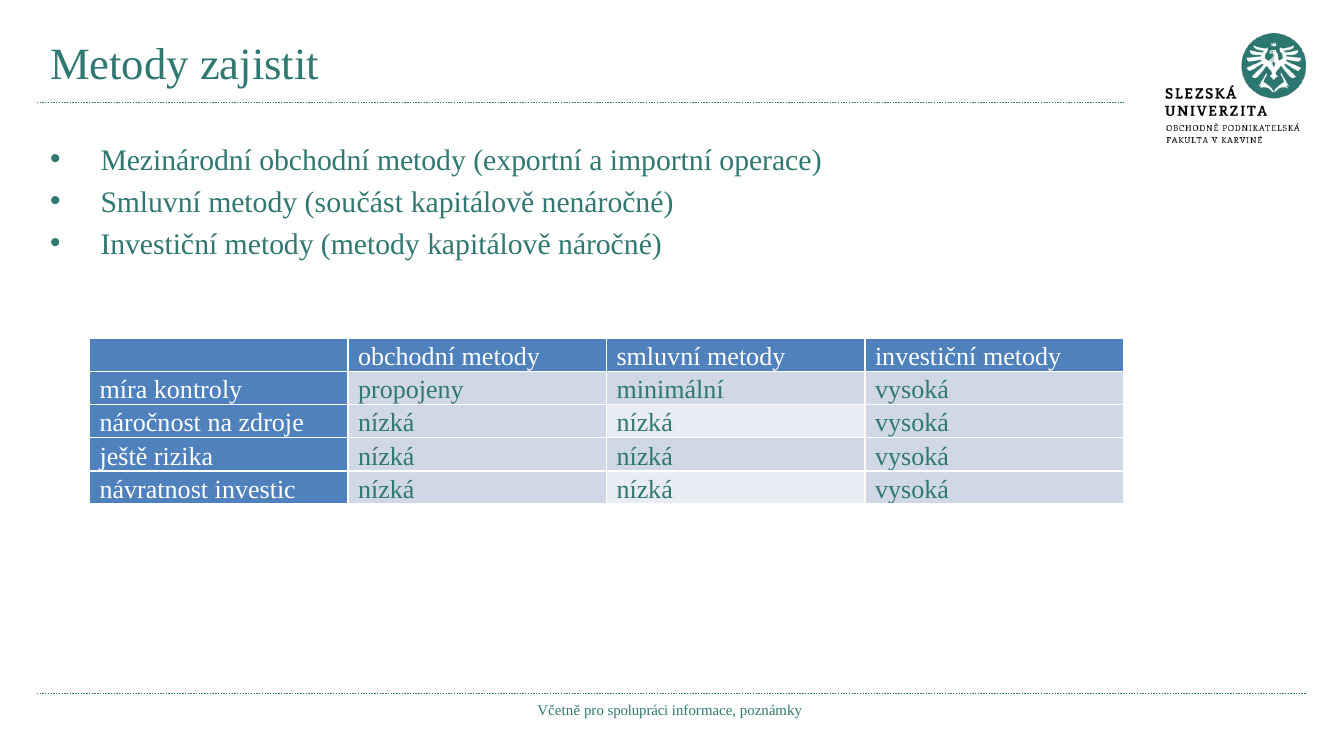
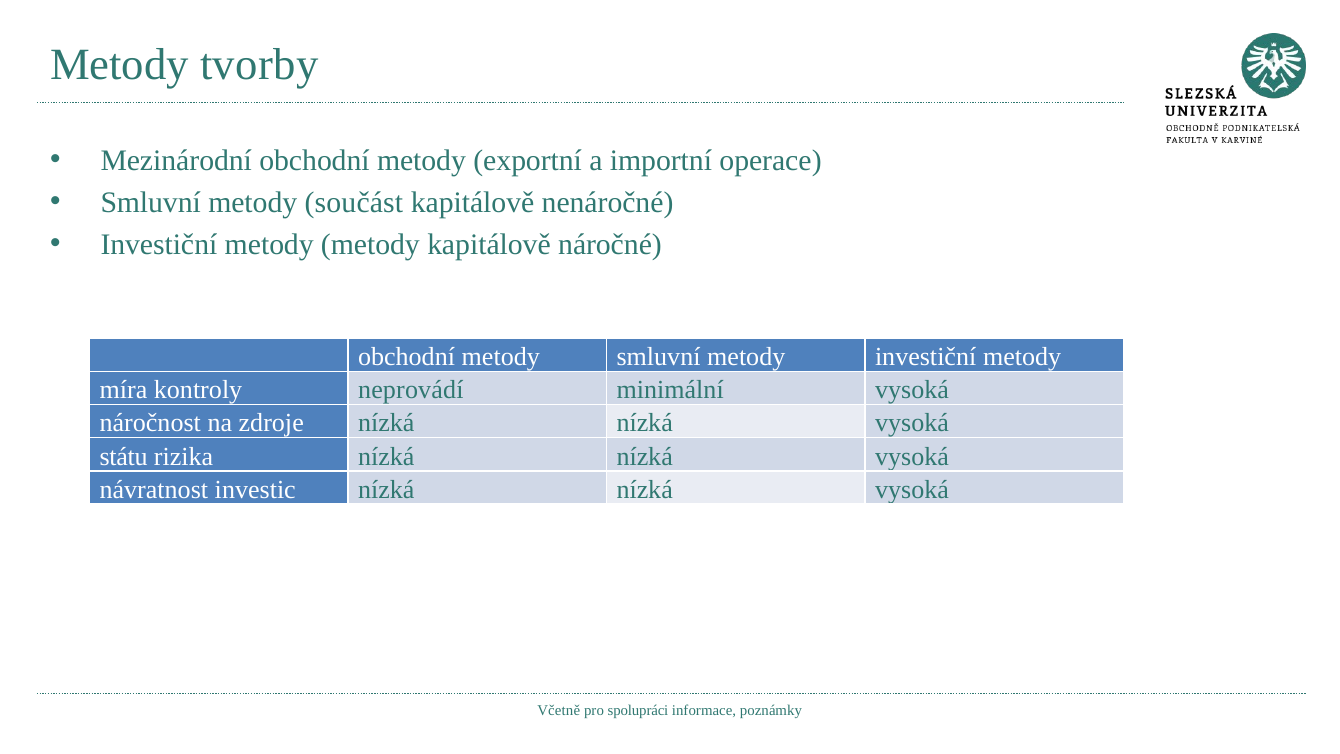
zajistit: zajistit -> tvorby (259, 65)
propojeny: propojeny -> neprovádí (411, 390)
ještě: ještě -> státu (124, 456)
